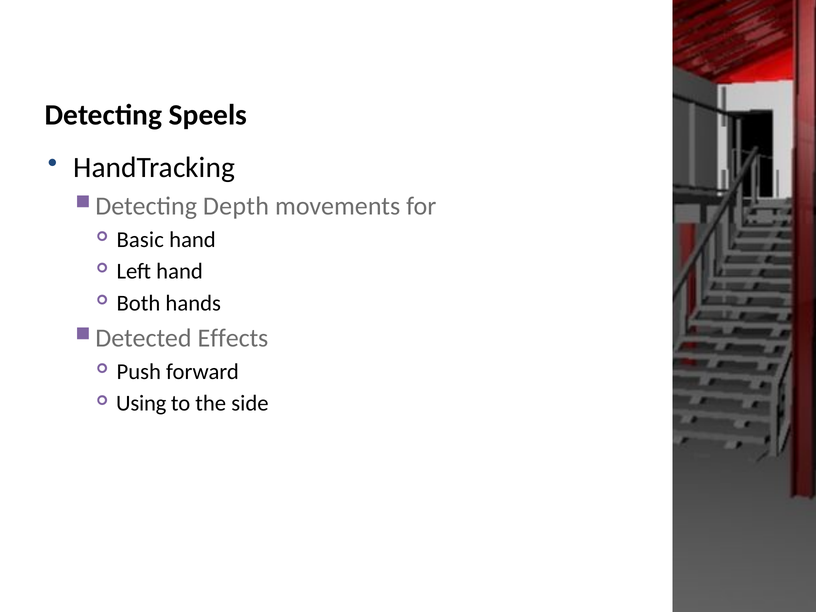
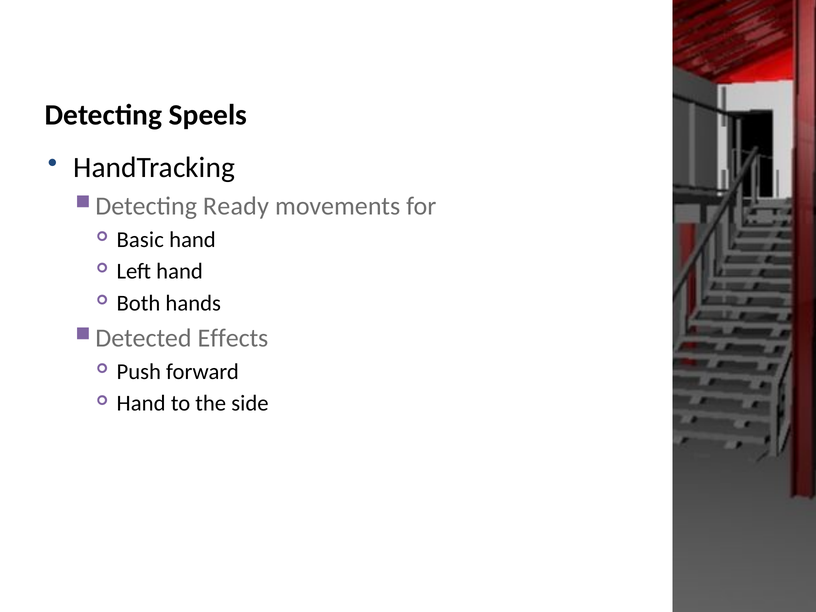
Depth: Depth -> Ready (236, 206)
Using: Using -> Hand (141, 404)
